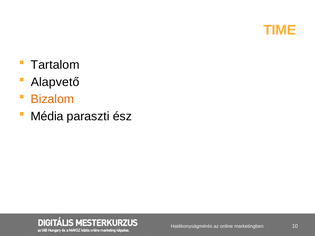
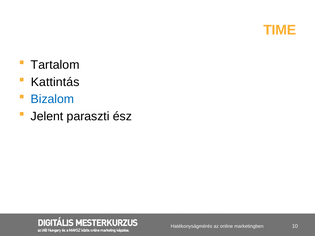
Alapvető: Alapvető -> Kattintás (55, 82)
Bizalom colour: orange -> blue (52, 99)
Média: Média -> Jelent (47, 116)
